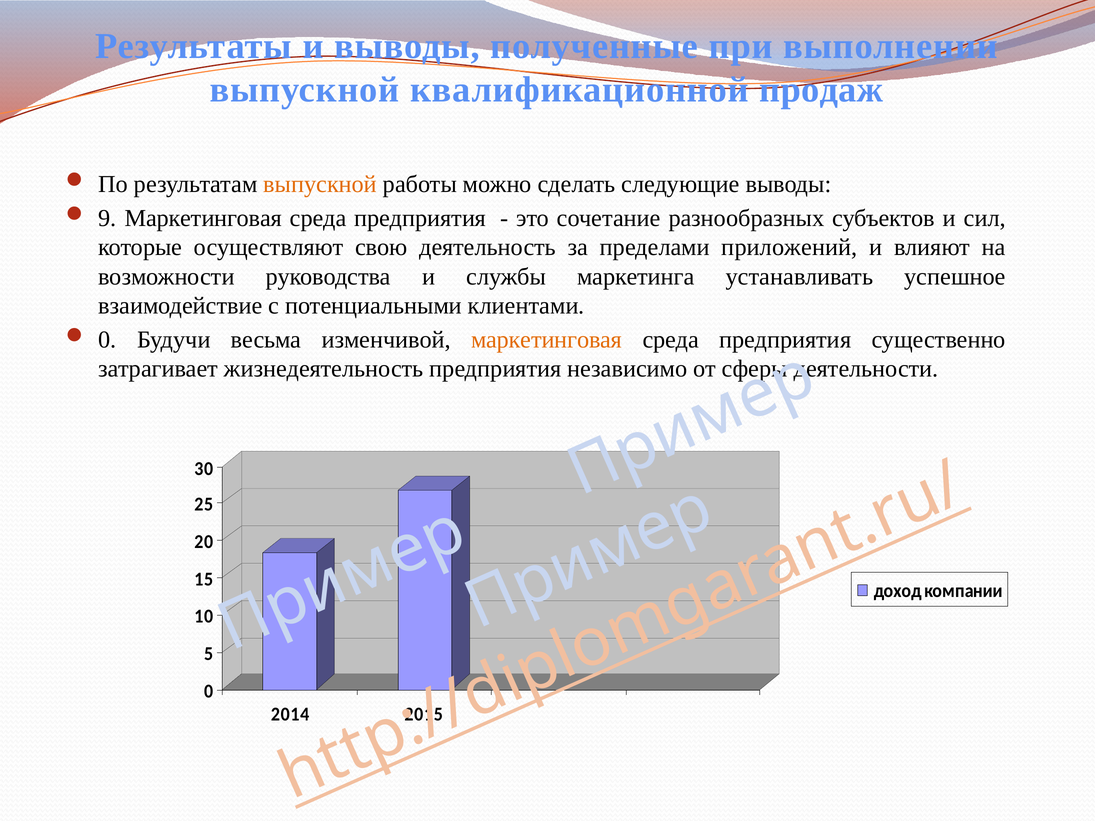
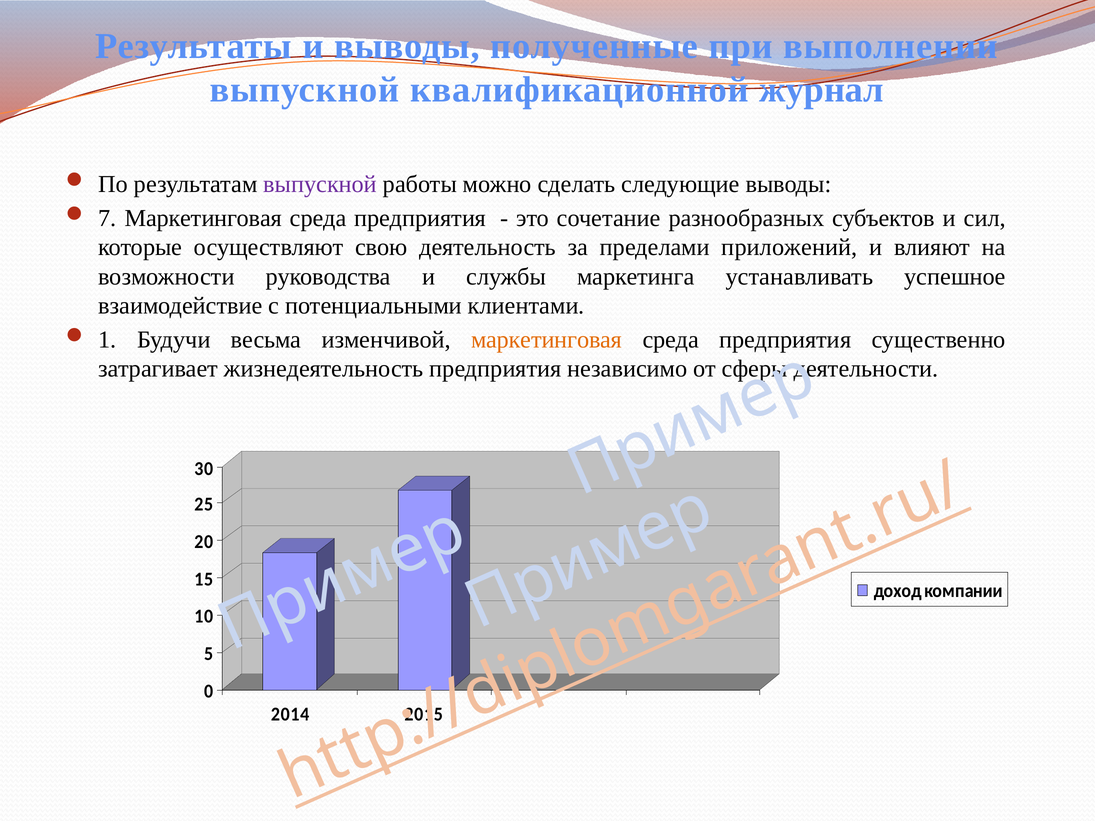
продаж: продаж -> журнал (821, 90)
выпускной colour: orange -> purple (320, 184)
9: 9 -> 7 (107, 218)
0: 0 -> 1 (107, 340)
